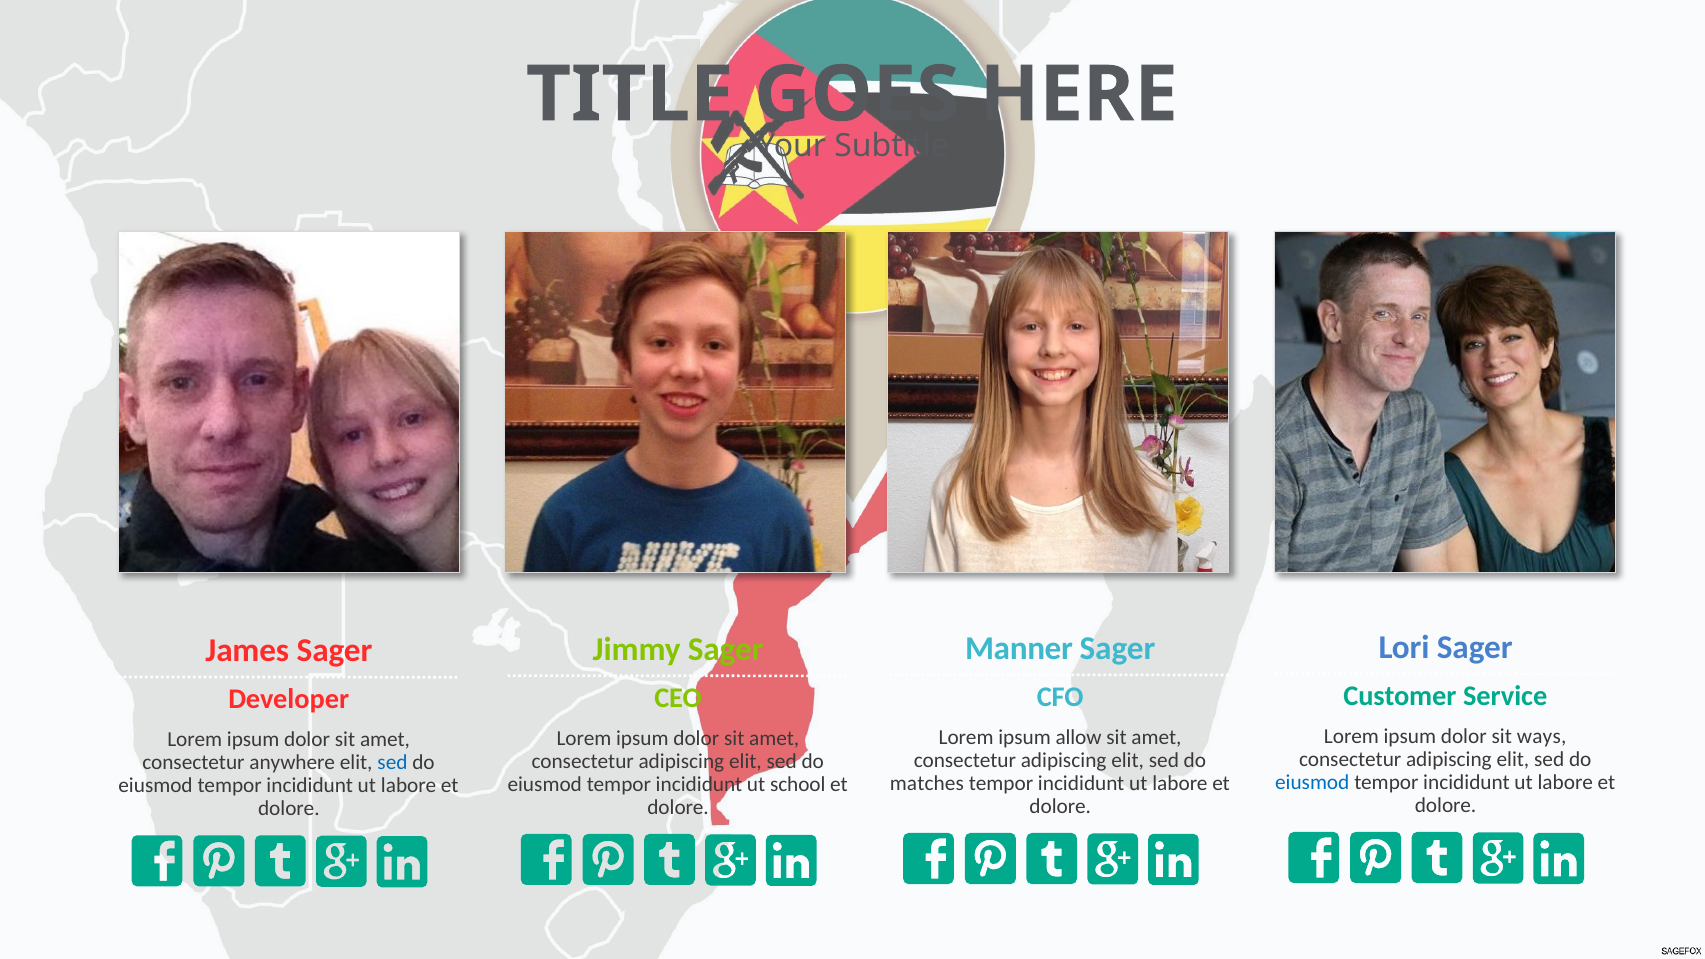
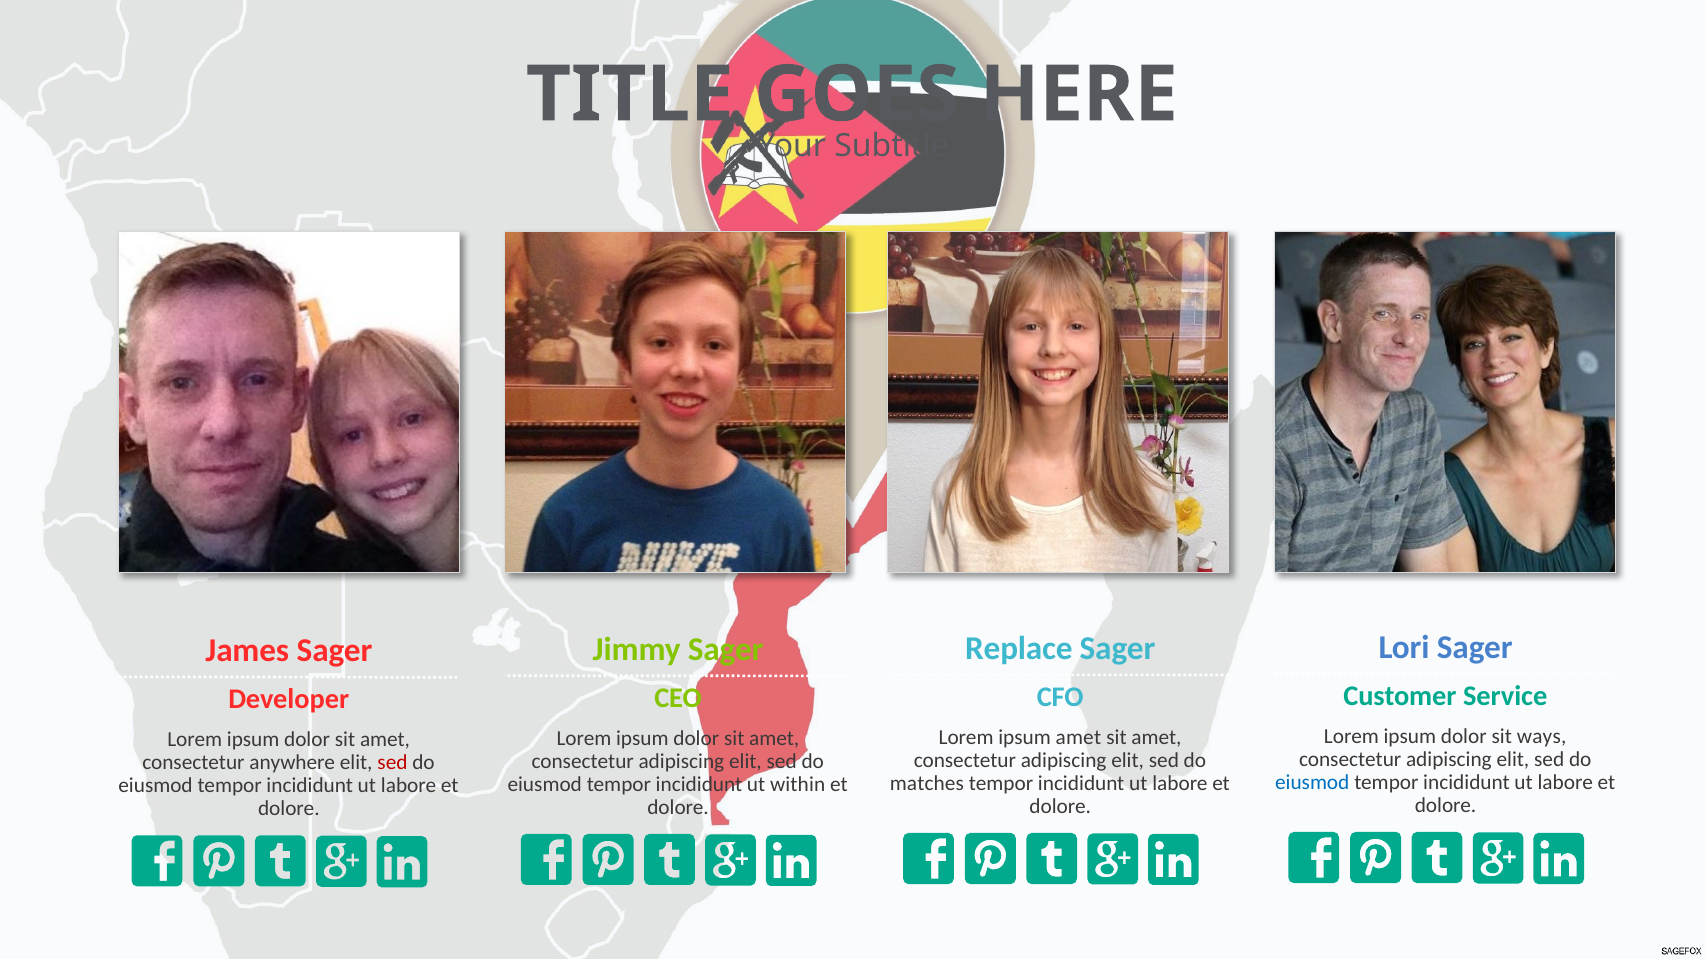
Manner: Manner -> Replace (1019, 648)
ipsum allow: allow -> amet (1078, 737)
sed colour: blue -> red (392, 763)
school: school -> within (798, 784)
